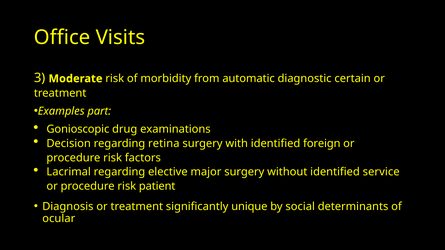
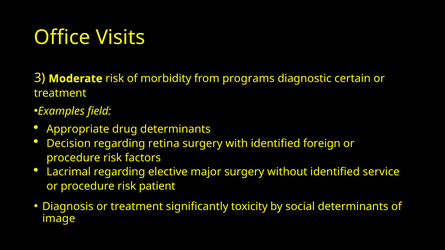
automatic: automatic -> programs (249, 79)
part: part -> field (99, 111)
Gonioscopic: Gonioscopic -> Appropriate (78, 129)
drug examinations: examinations -> determinants (175, 129)
unique: unique -> toxicity (249, 207)
ocular: ocular -> image (59, 219)
